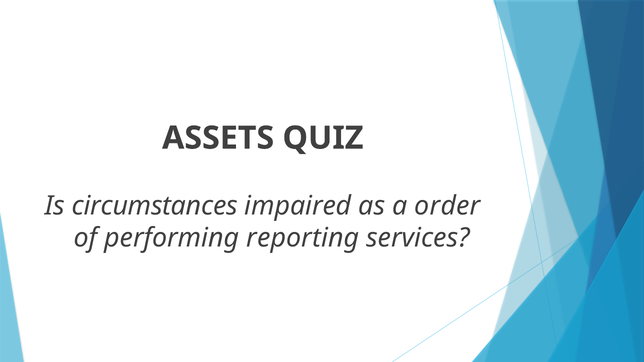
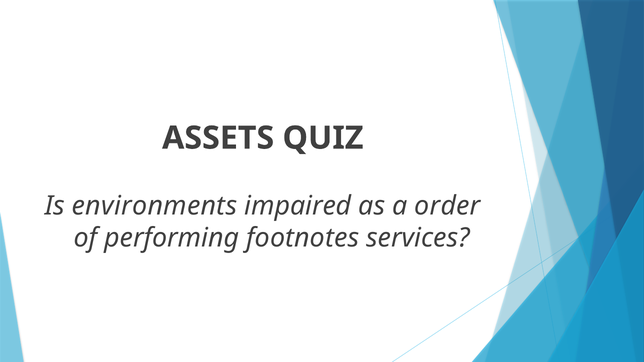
circumstances: circumstances -> environments (155, 206)
reporting: reporting -> footnotes (303, 238)
